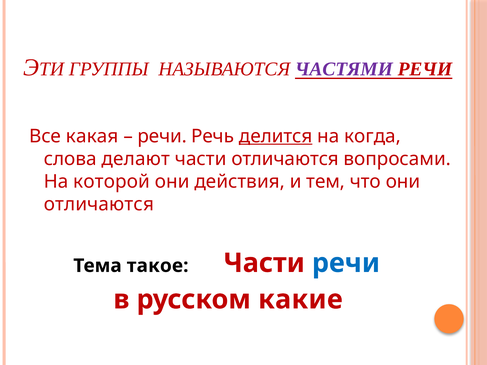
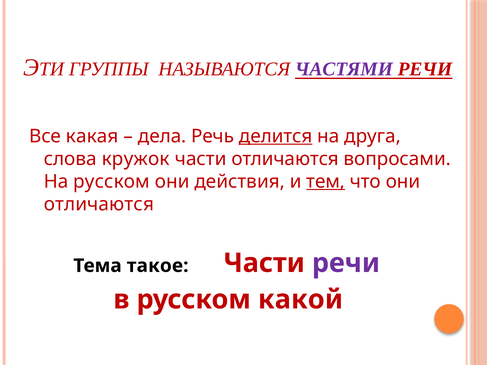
речи: речи -> дела (162, 136)
когда: когда -> друга (373, 136)
делают: делают -> кружок (136, 159)
На которой: которой -> русском (112, 182)
тем underline: none -> present (326, 182)
речи colour: blue -> purple (346, 263)
какие: какие -> какой (300, 300)
